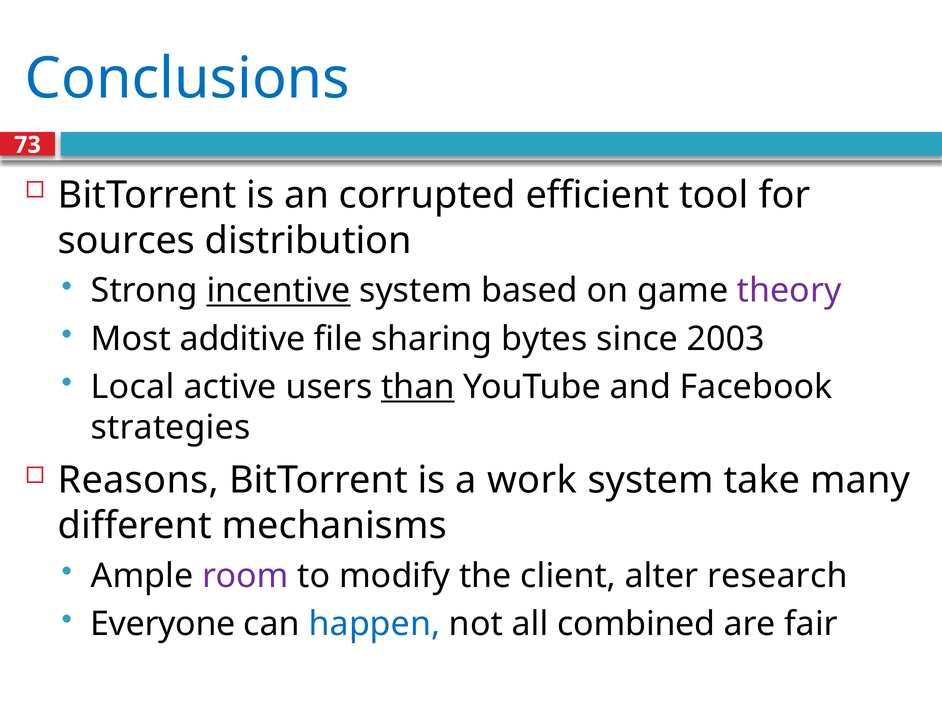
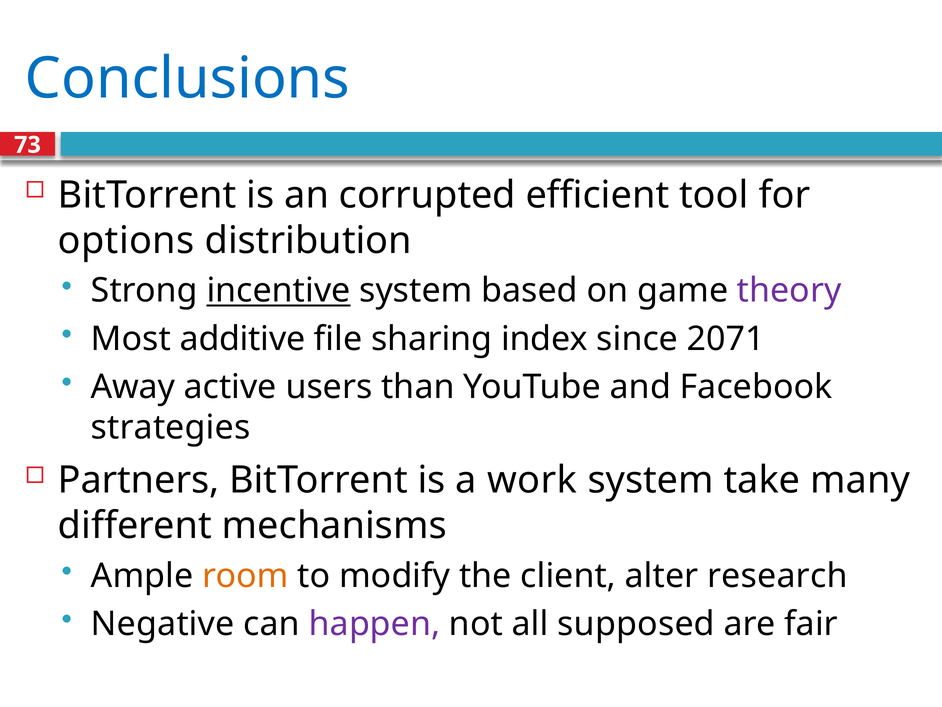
sources: sources -> options (126, 240)
bytes: bytes -> index (545, 339)
2003: 2003 -> 2071 (726, 339)
Local: Local -> Away (133, 387)
than underline: present -> none (418, 387)
Reasons: Reasons -> Partners (139, 480)
room colour: purple -> orange (245, 576)
Everyone: Everyone -> Negative (163, 624)
happen colour: blue -> purple (375, 624)
combined: combined -> supposed (636, 624)
